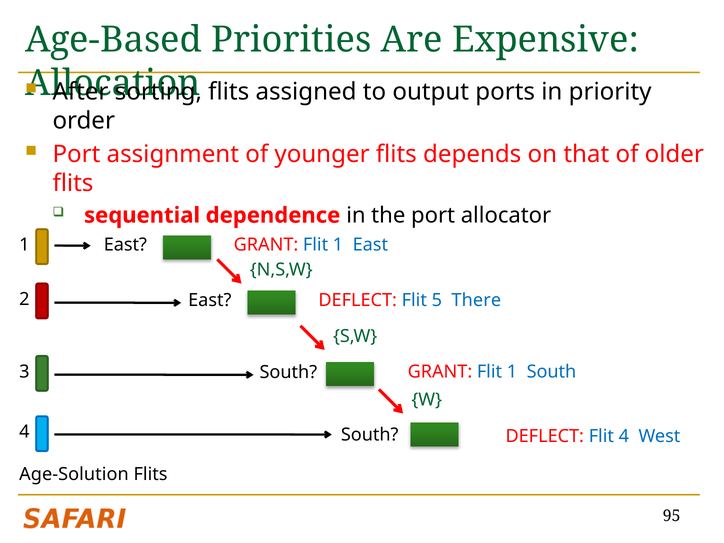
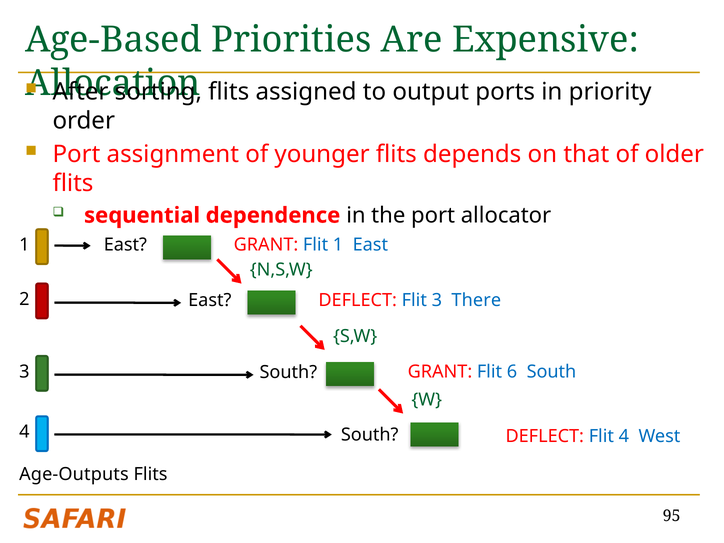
Flit 5: 5 -> 3 (437, 300)
1: 1 -> 6 (512, 372)
Age-Solution: Age-Solution -> Age-Outputs (74, 474)
